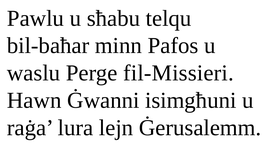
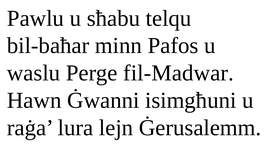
fil-Missieri: fil-Missieri -> fil-Madwar (179, 73)
